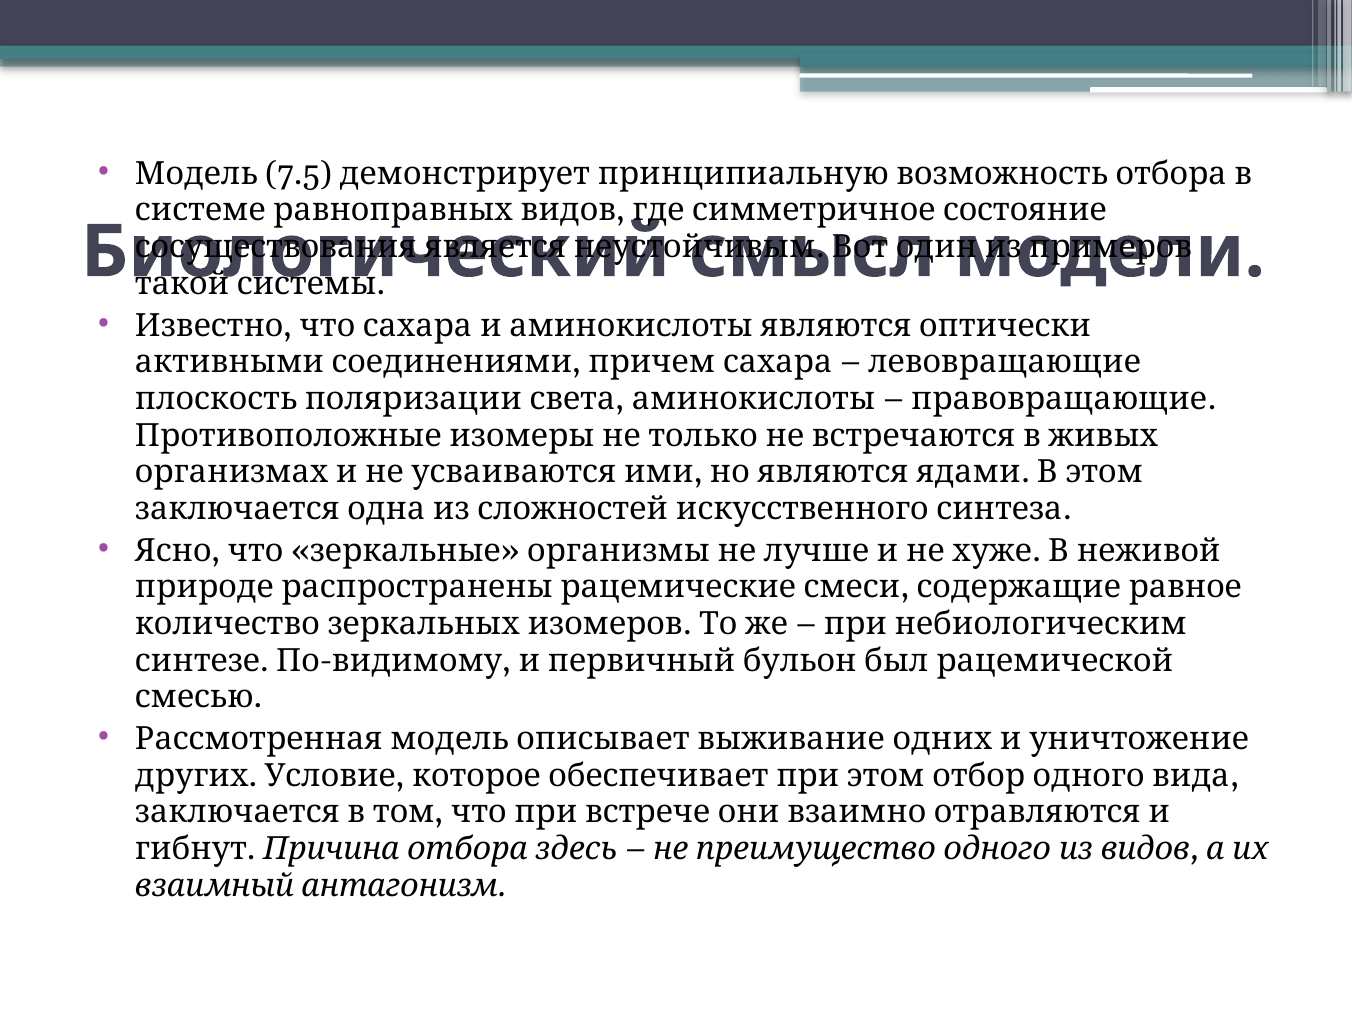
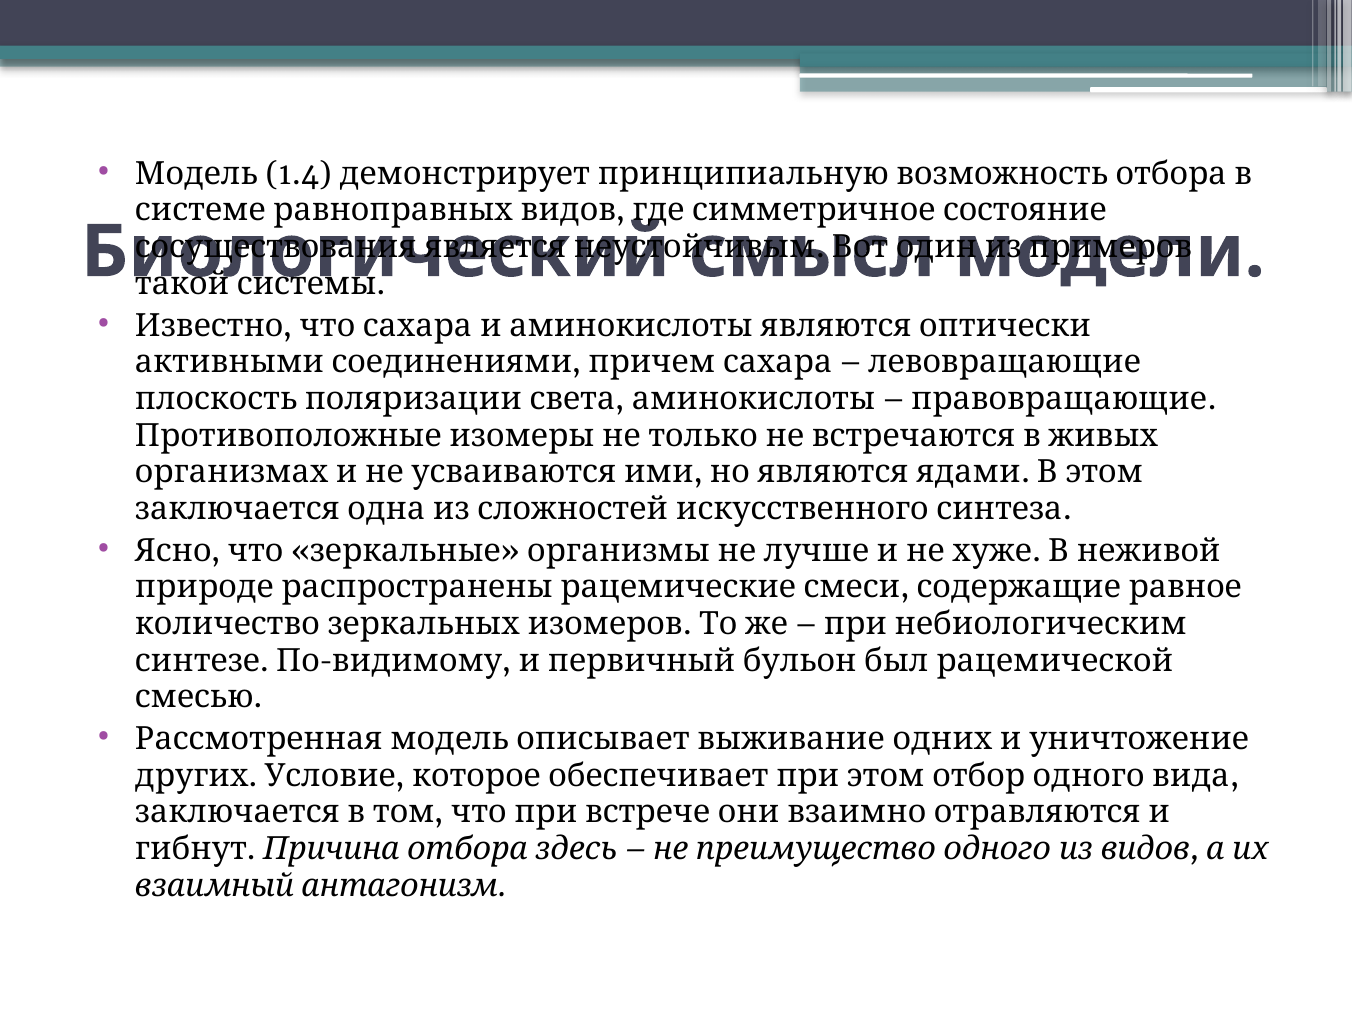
7.5: 7.5 -> 1.4 (299, 174)
